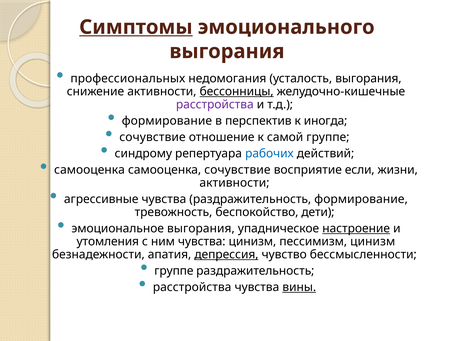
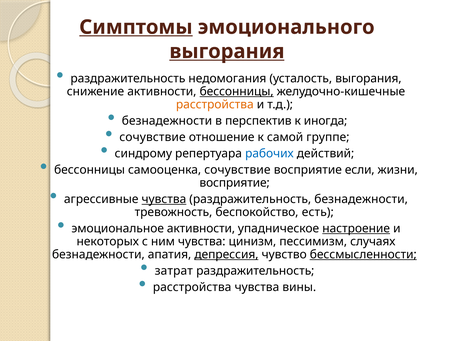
выгорания underline: none -> present (227, 51)
профессиональных: профессиональных -> раздражительность (128, 78)
расстройства colour: purple -> orange (215, 104)
формирование: формирование -> безнадежности (167, 121)
самооценка: самооценка -> бессонницы (90, 170)
активности: активности -> восприятие (235, 183)
чувства underline: none -> present (164, 199)
раздражительность формирование: формирование -> безнадежности (361, 199)
дети: дети -> есть (318, 212)
эмоциональное выгорания: выгорания -> активности (201, 228)
утомления: утомления -> некоторых (108, 241)
пессимизм цинизм: цинизм -> случаях (373, 241)
бессмысленности underline: none -> present (363, 254)
группе: группе -> затрат (174, 270)
вины underline: present -> none (299, 287)
